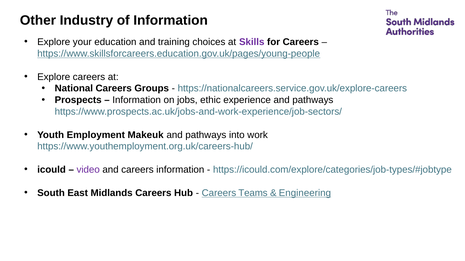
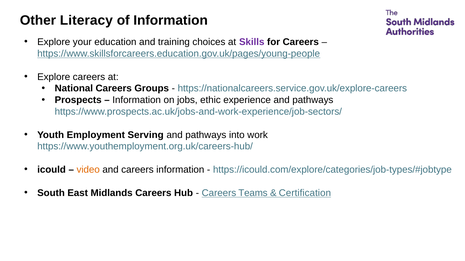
Industry: Industry -> Literacy (86, 20)
Makeuk: Makeuk -> Serving (146, 135)
video colour: purple -> orange (88, 170)
Engineering: Engineering -> Certification (305, 193)
